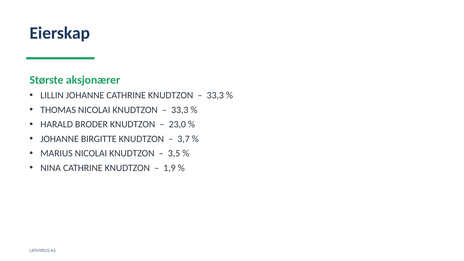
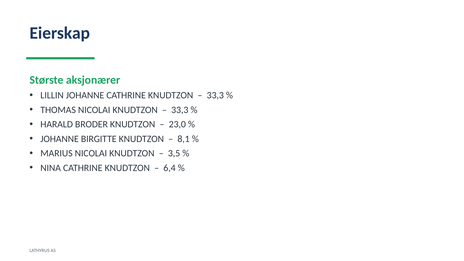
3,7: 3,7 -> 8,1 (184, 139)
1,9: 1,9 -> 6,4 (170, 168)
